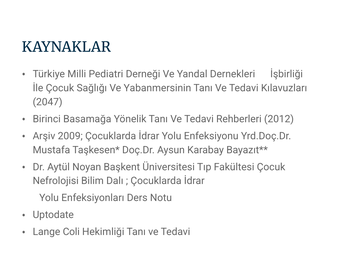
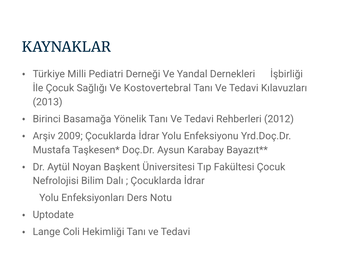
Yabanmersinin: Yabanmersinin -> Kostovertebral (157, 88)
2047: 2047 -> 2013 (48, 102)
